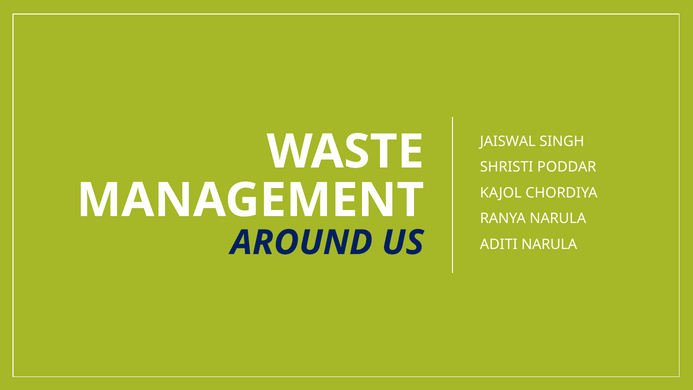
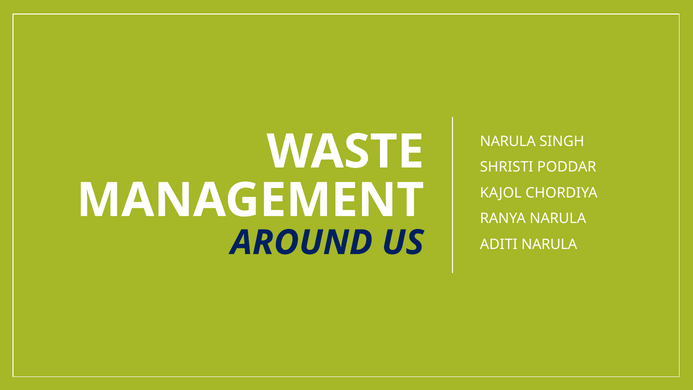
JAISWAL: JAISWAL -> NARULA (508, 141)
